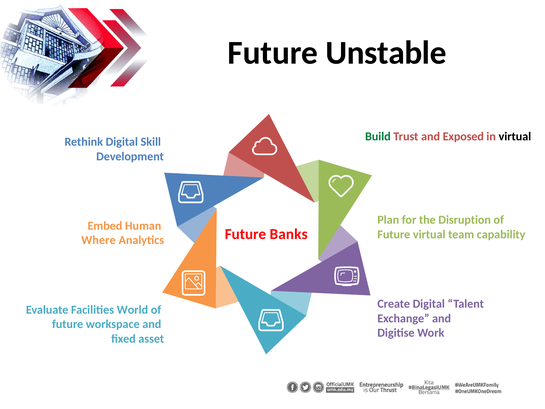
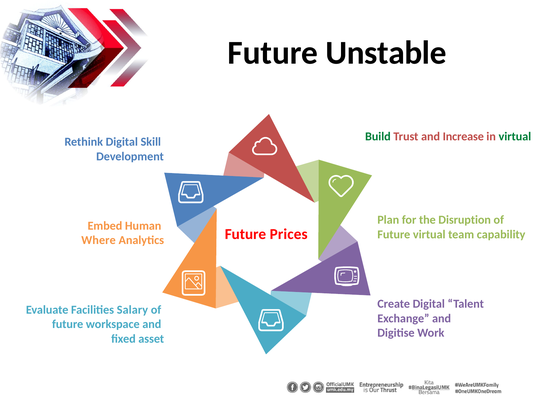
Exposed: Exposed -> Increase (463, 136)
virtual colour: black -> green (515, 136)
Banks: Banks -> Prices (289, 234)
World: World -> Salary (132, 310)
